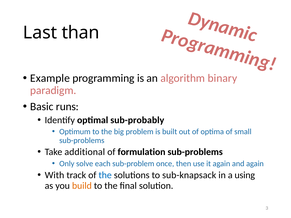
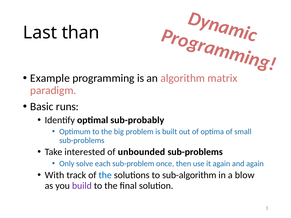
binary: binary -> matrix (222, 78)
additional: additional -> interested (85, 152)
formulation: formulation -> unbounded (141, 152)
sub-knapsack: sub-knapsack -> sub-algorithm (189, 175)
using: using -> blow (245, 175)
build colour: orange -> purple (82, 186)
